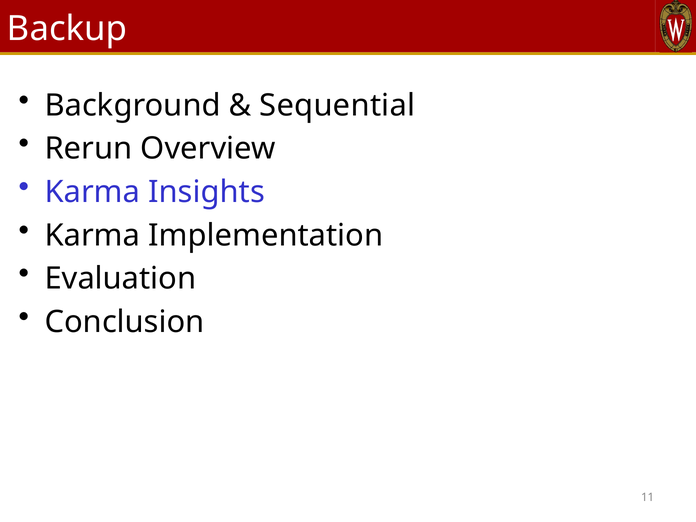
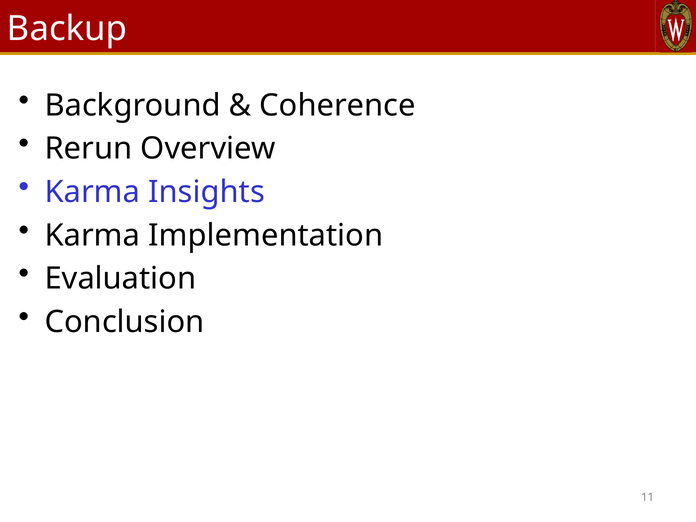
Sequential: Sequential -> Coherence (337, 105)
